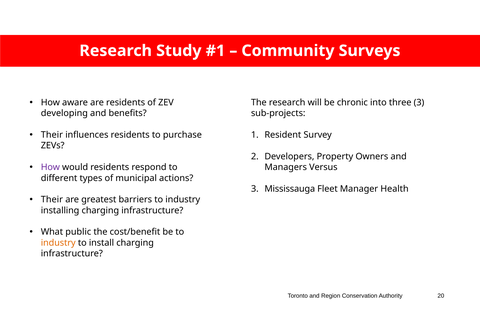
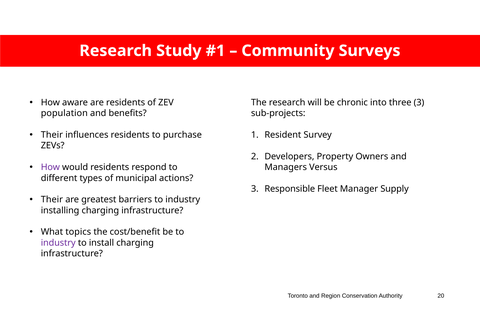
developing: developing -> population (64, 114)
Mississauga: Mississauga -> Responsible (290, 189)
Health: Health -> Supply (395, 189)
public: public -> topics (78, 232)
industry colour: orange -> purple (58, 243)
